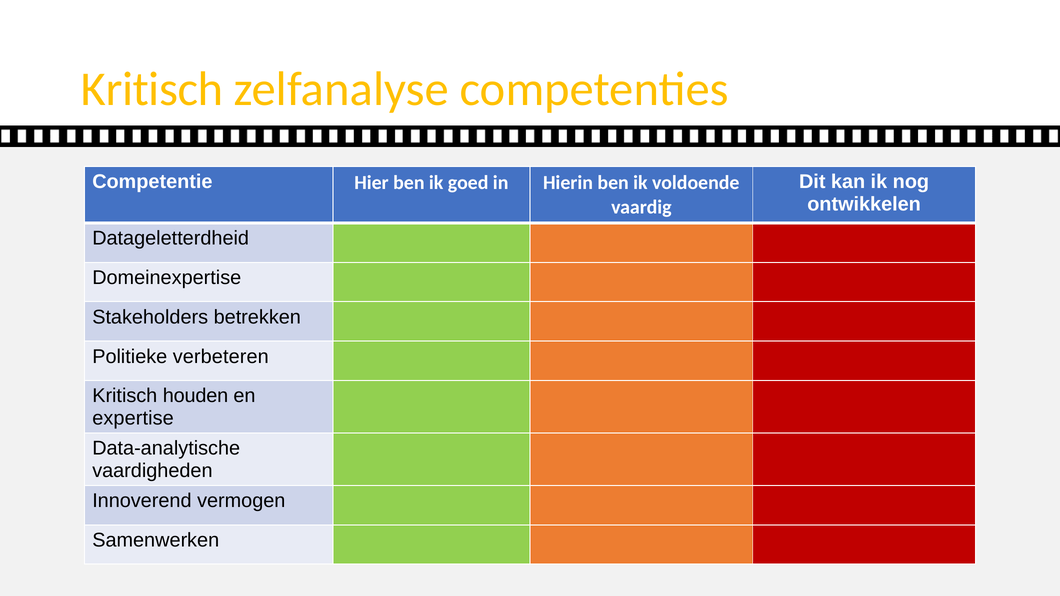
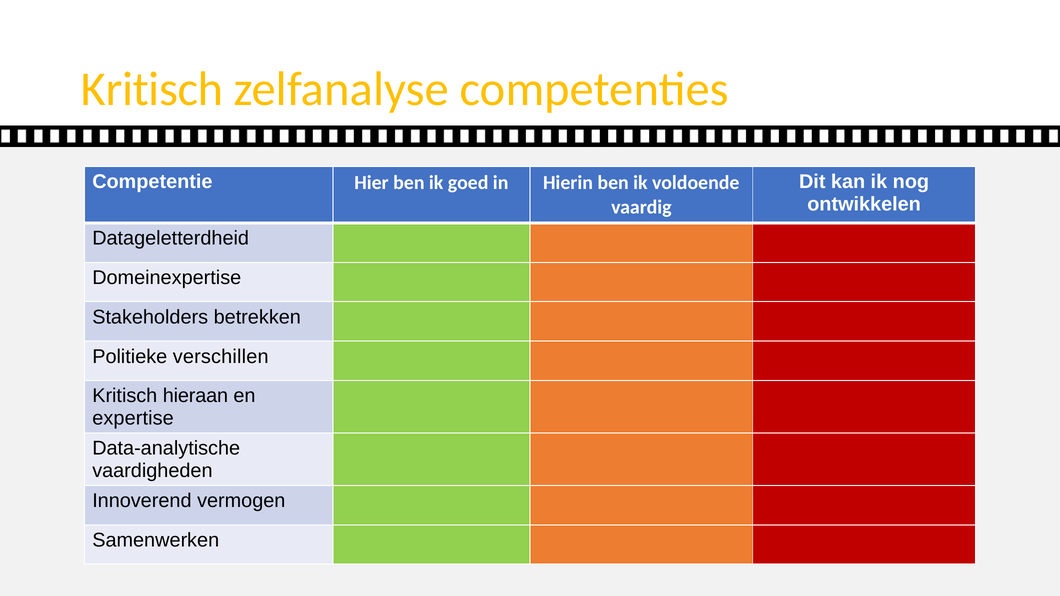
verbeteren: verbeteren -> verschillen (221, 357)
houden: houden -> hieraan (195, 396)
